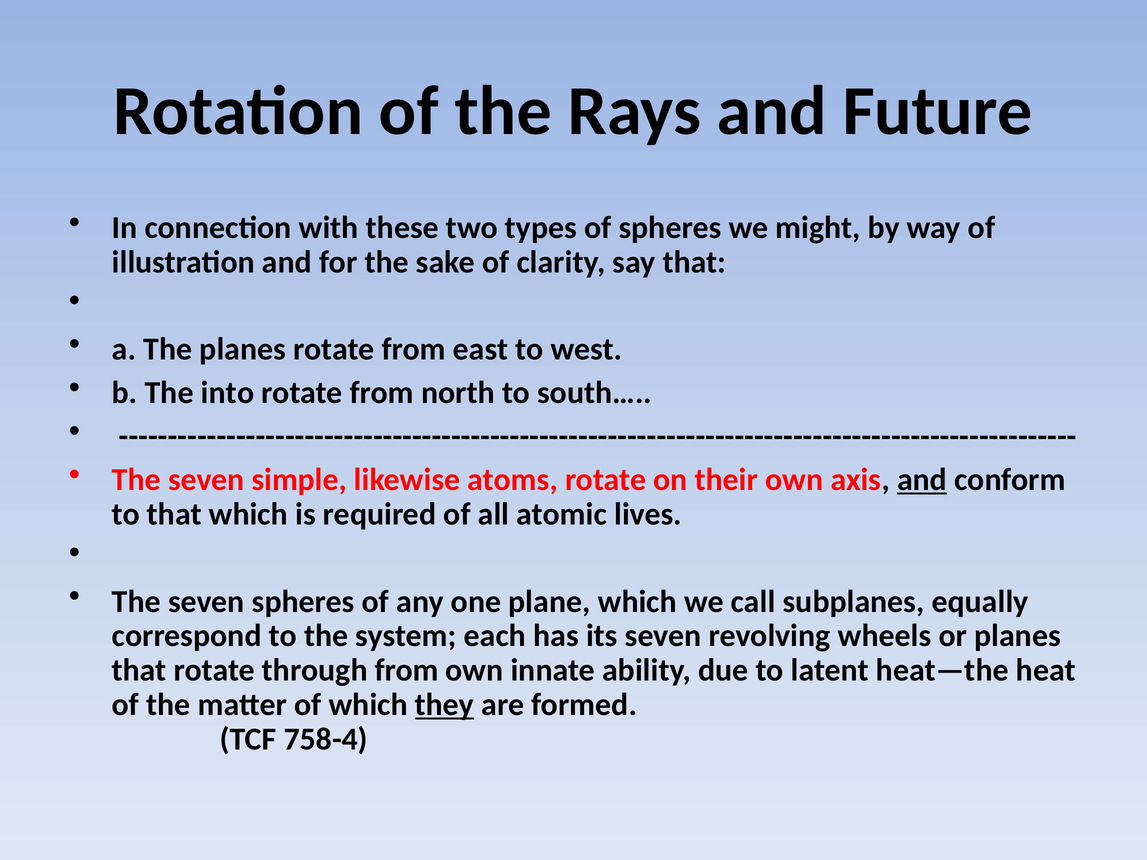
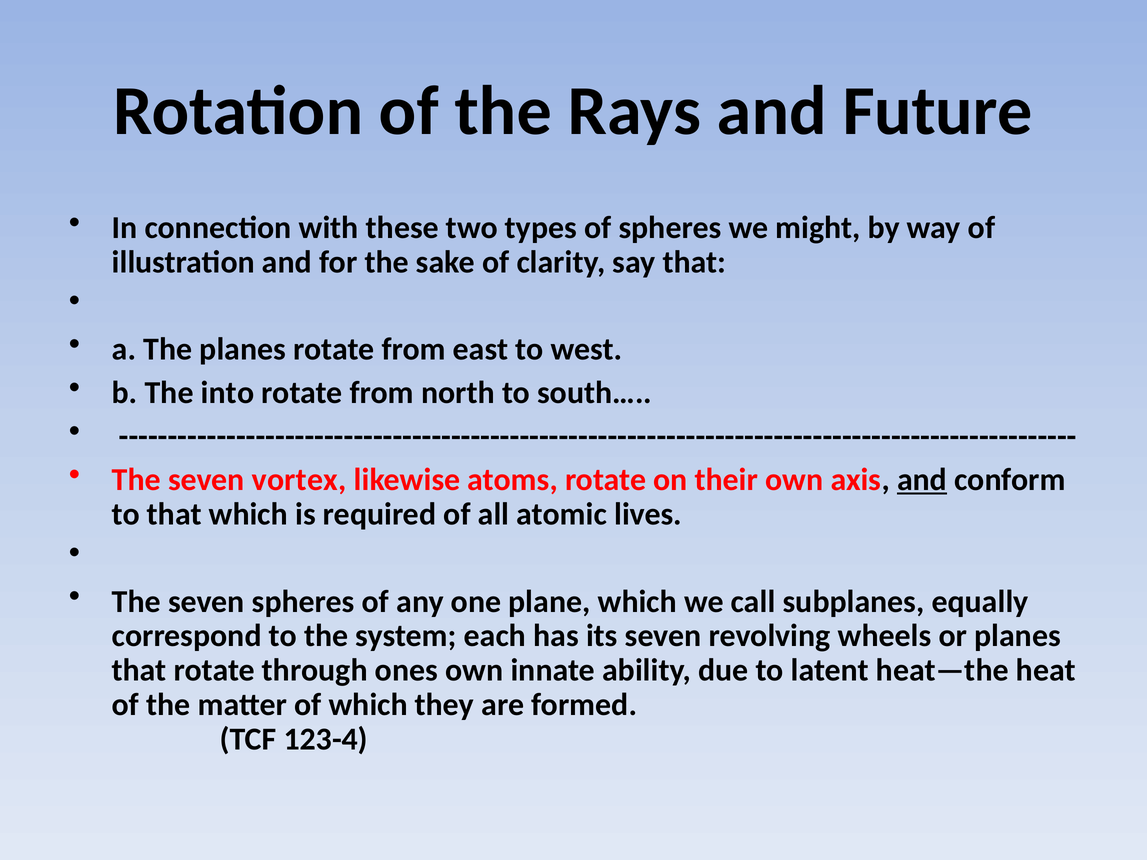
simple: simple -> vortex (299, 480)
through from: from -> ones (406, 670)
they underline: present -> none (445, 705)
758-4: 758-4 -> 123-4 (326, 739)
